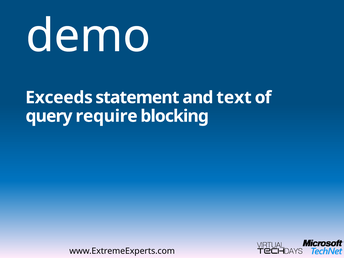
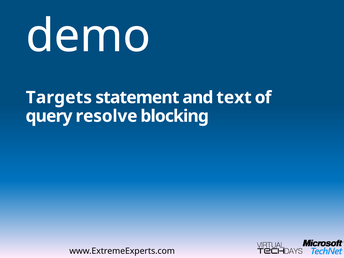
Exceeds: Exceeds -> Targets (59, 98)
require: require -> resolve (106, 116)
